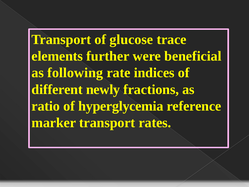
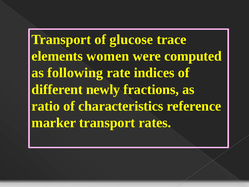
further: further -> women (108, 56)
beneficial: beneficial -> computed (193, 56)
hyperglycemia: hyperglycemia -> characteristics (121, 106)
